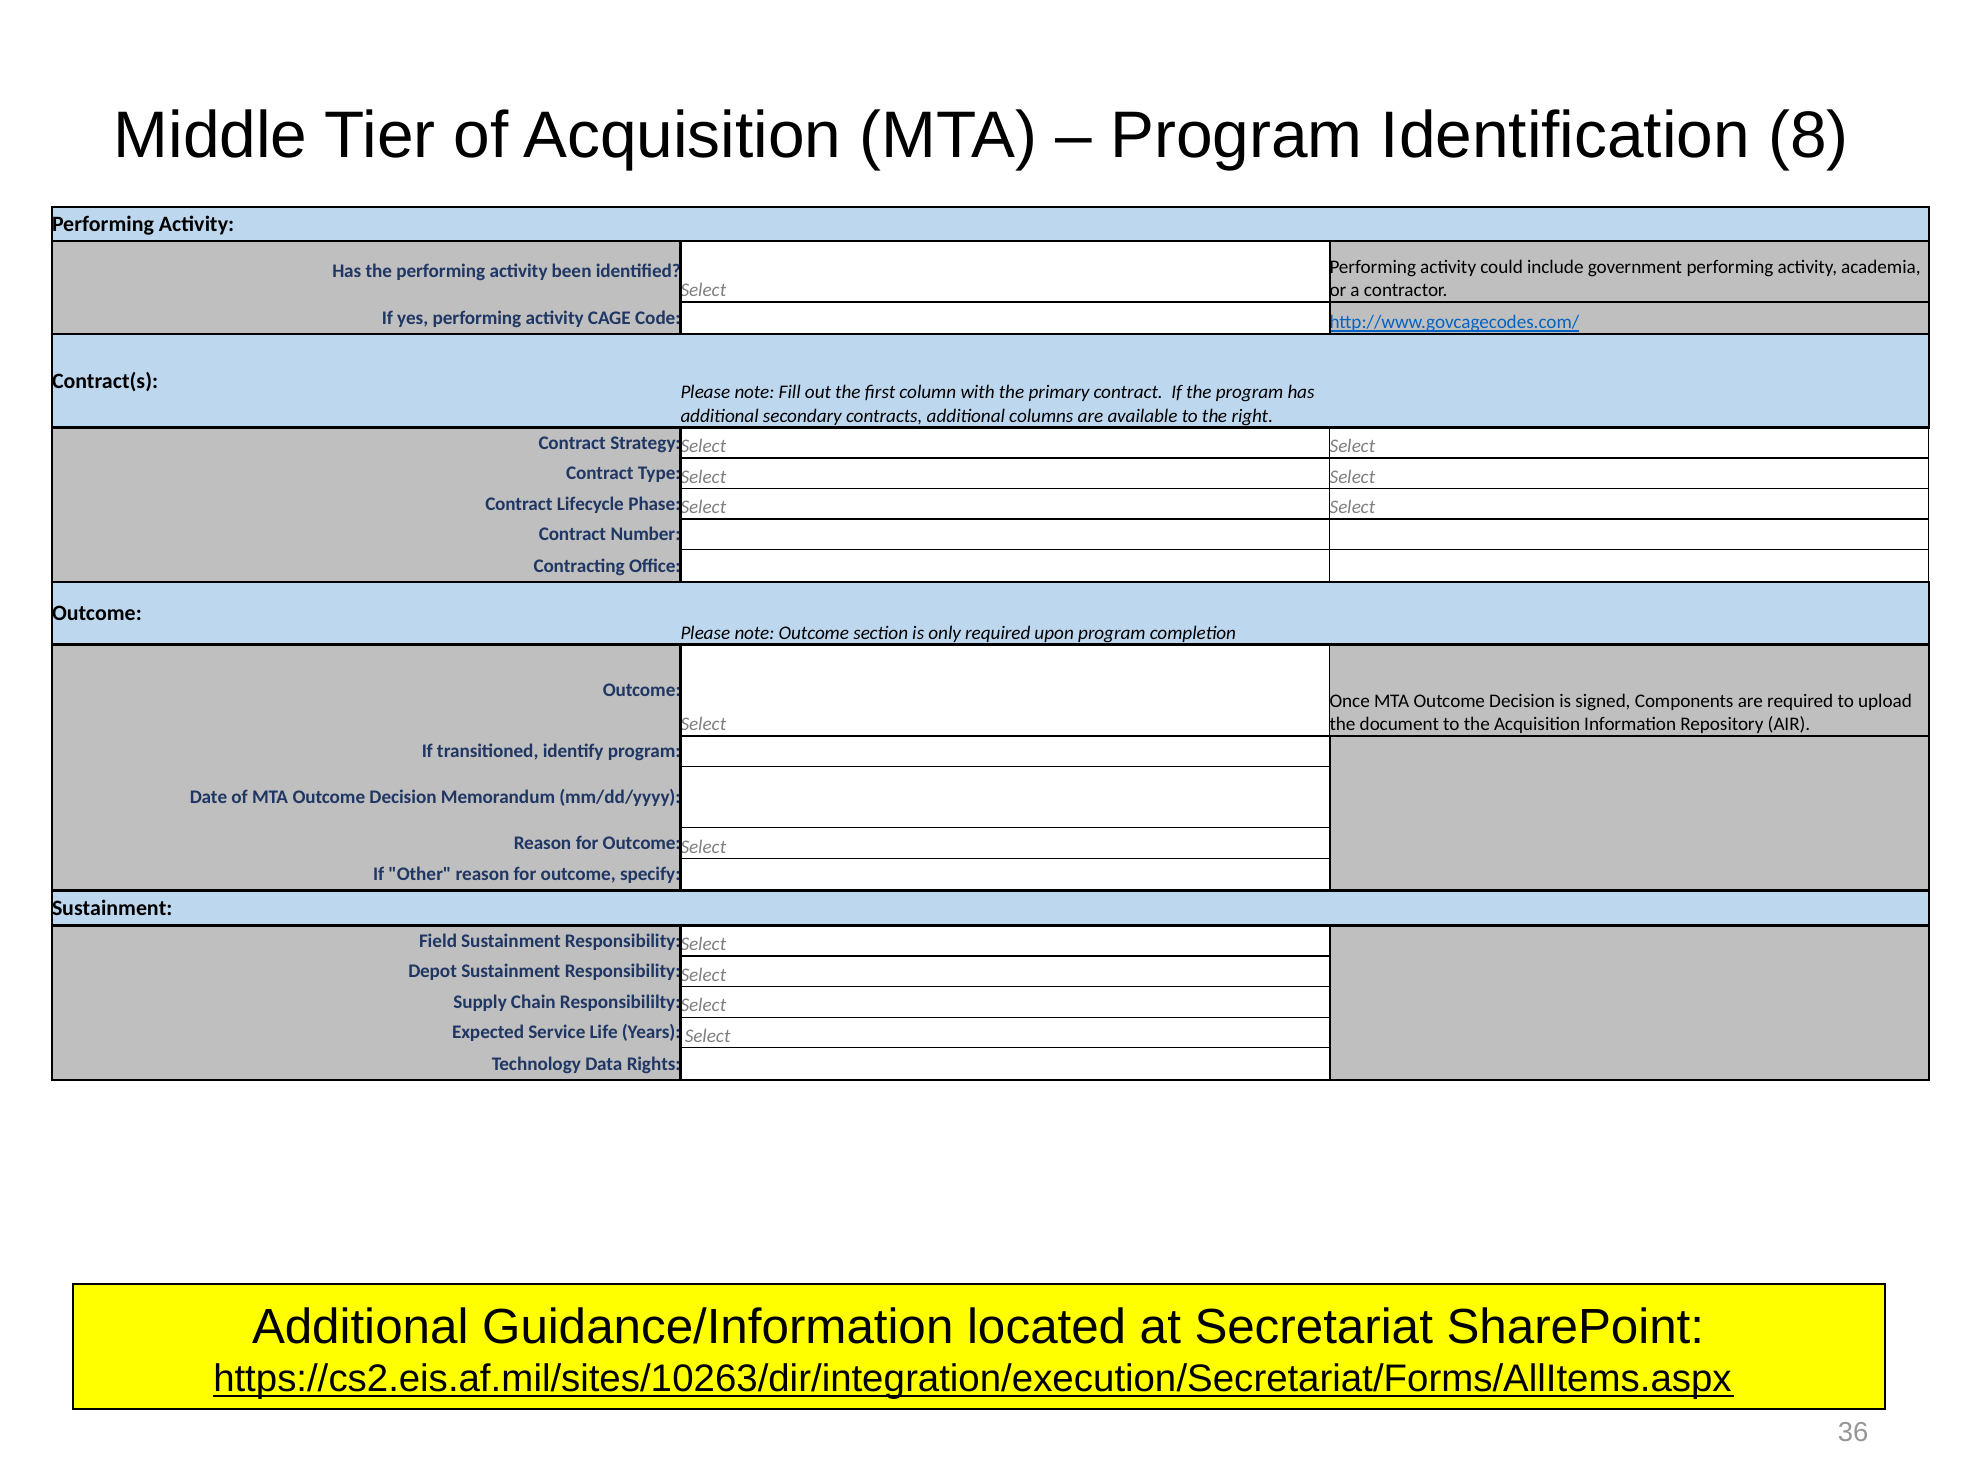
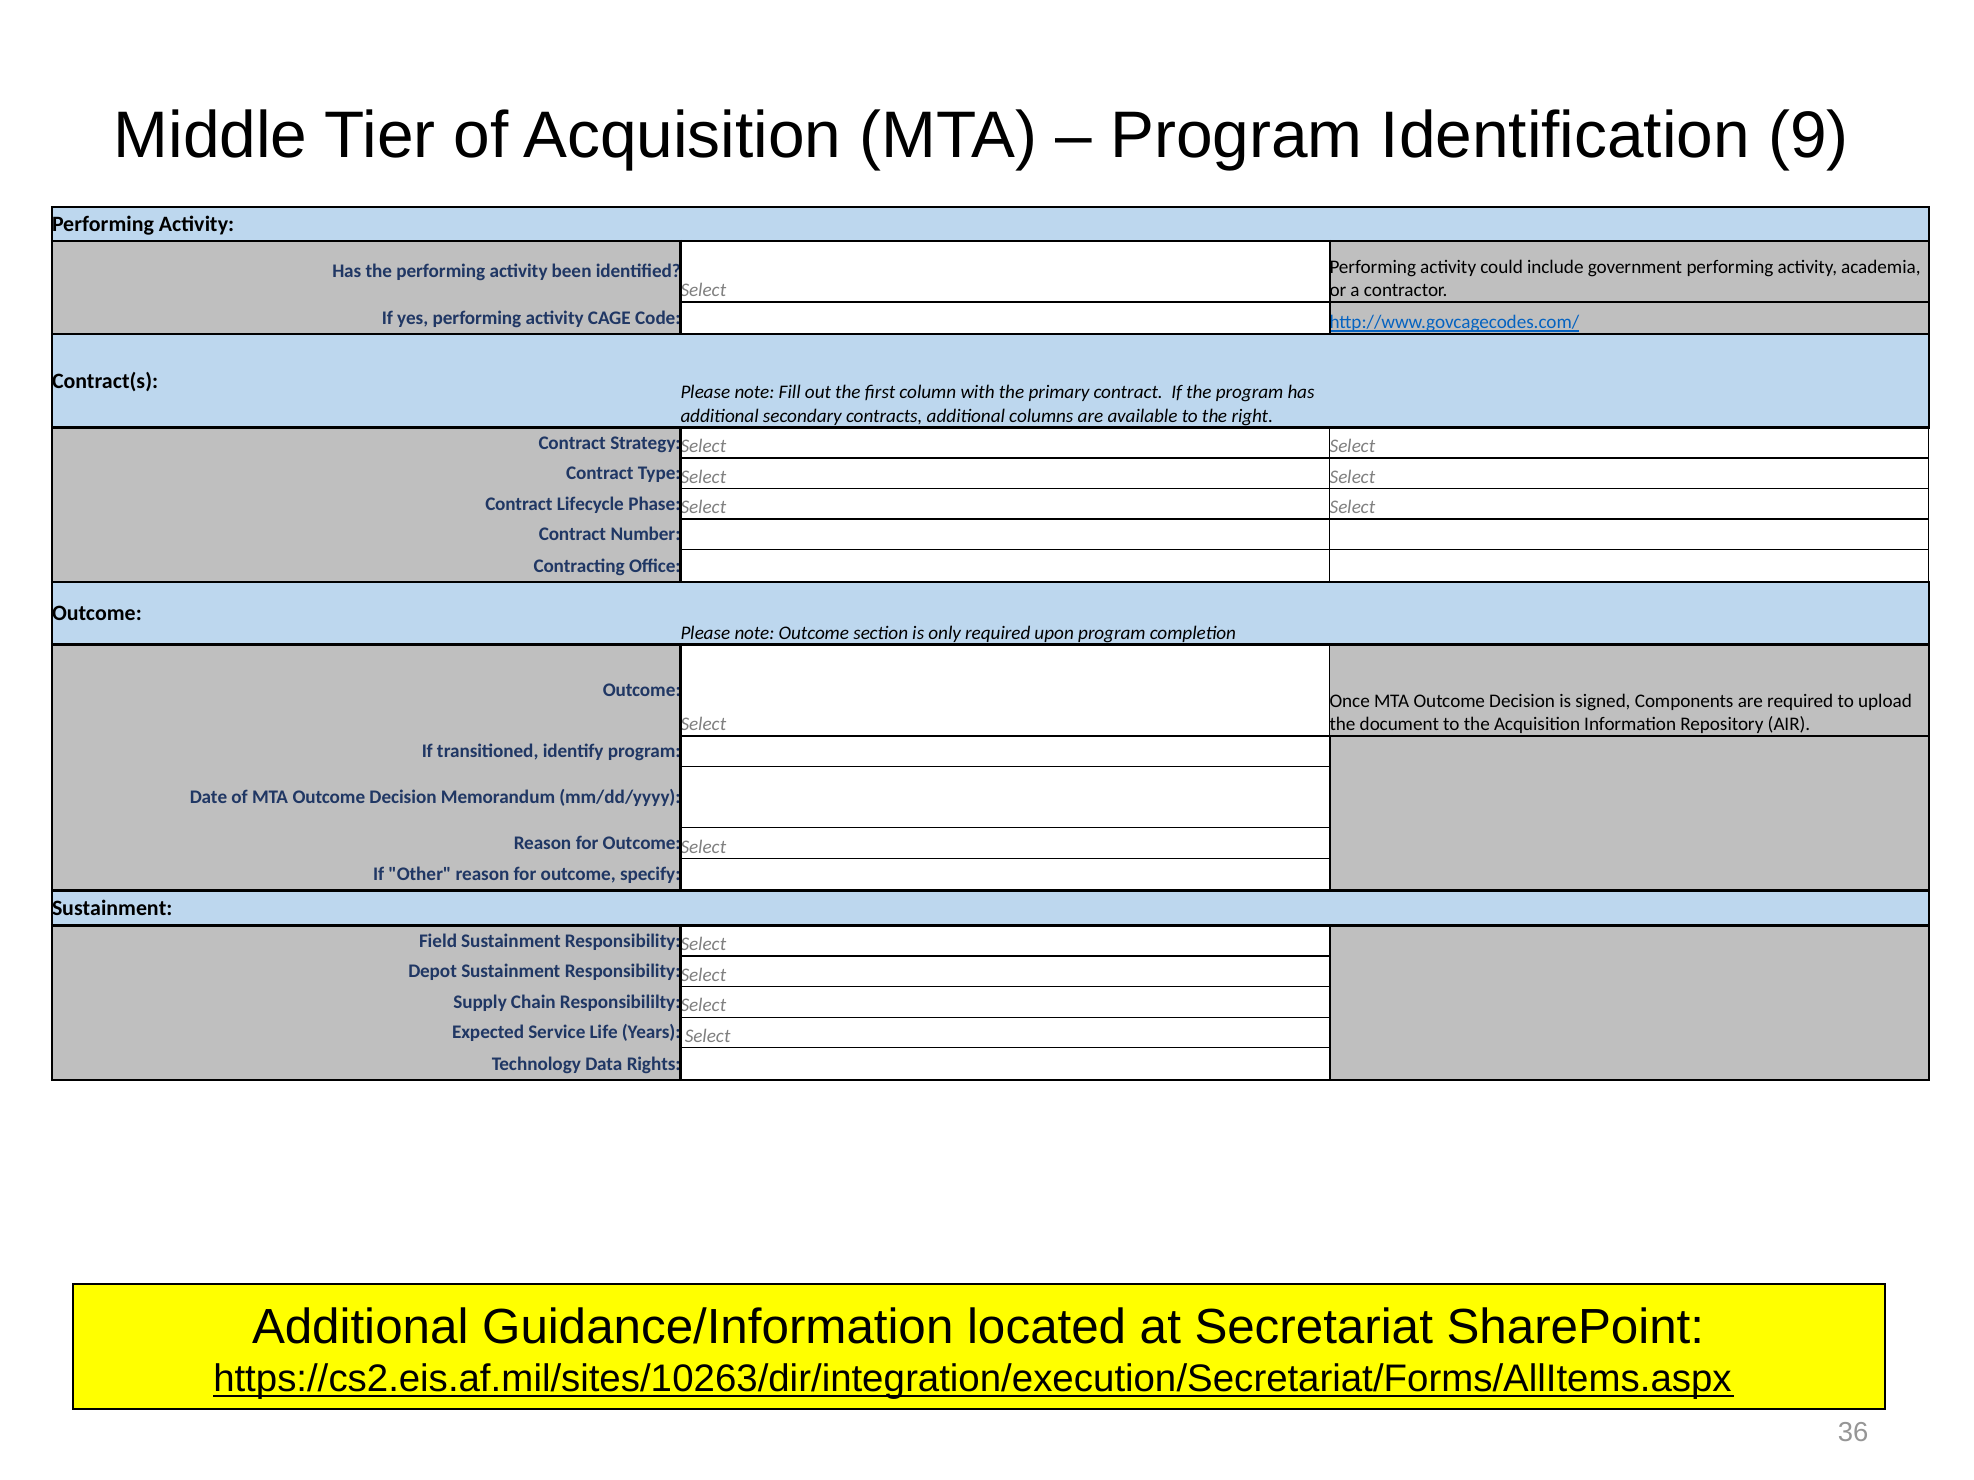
8: 8 -> 9 (1808, 136)
